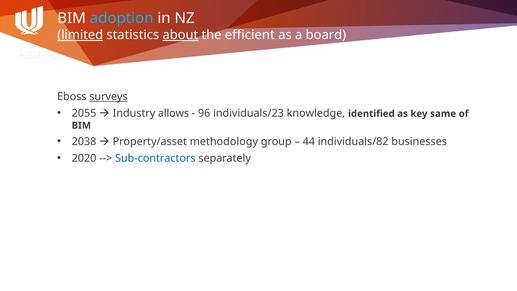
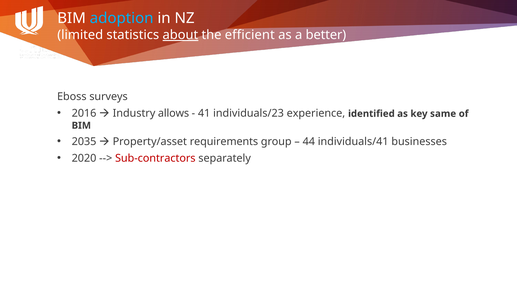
limited underline: present -> none (80, 35)
board: board -> better (326, 35)
surveys underline: present -> none (109, 97)
2055: 2055 -> 2016 (84, 113)
96: 96 -> 41 (204, 113)
knowledge: knowledge -> experience (316, 113)
2038: 2038 -> 2035 (84, 142)
methodology: methodology -> requirements (224, 142)
individuals/82: individuals/82 -> individuals/41 (353, 142)
Sub-contractors colour: blue -> red (155, 158)
